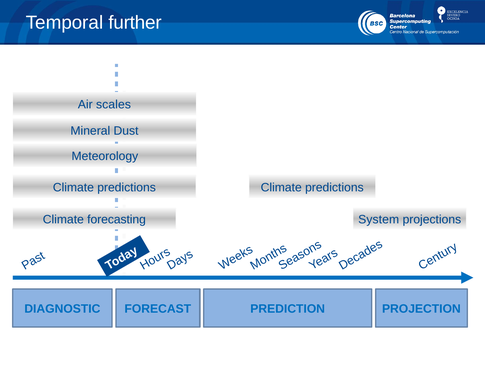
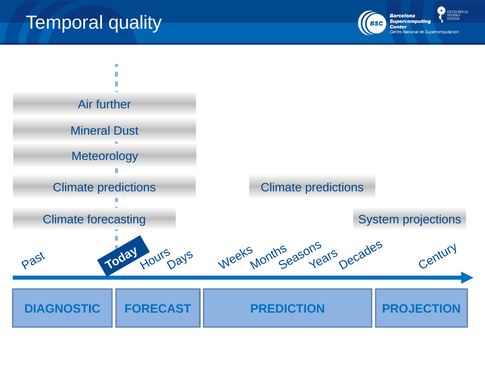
further: further -> quality (135, 23)
scales: scales -> further (114, 104)
